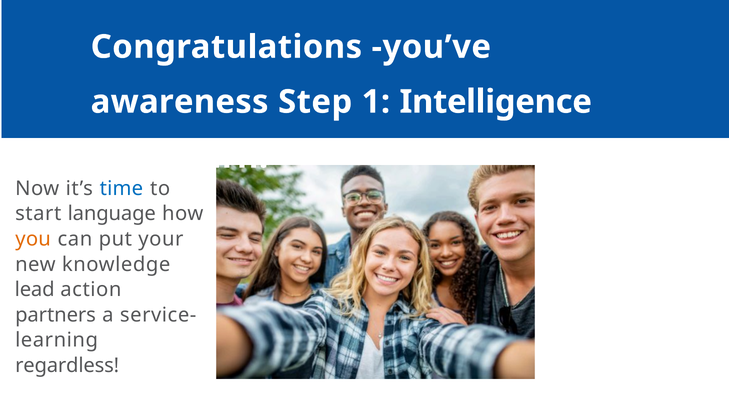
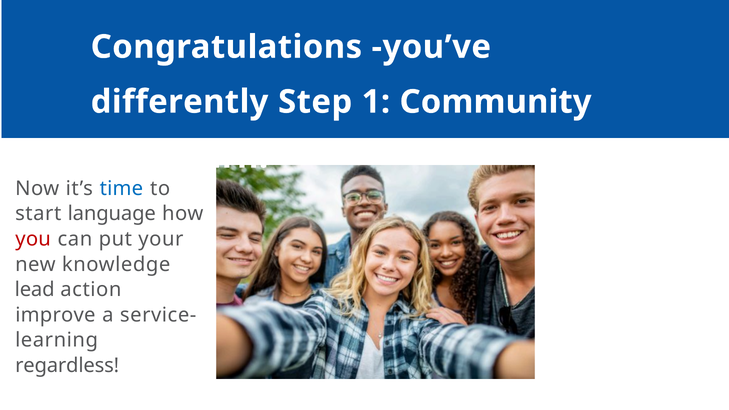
awareness: awareness -> differently (180, 102)
Intelligence: Intelligence -> Community (496, 102)
you colour: orange -> red (33, 239)
partners: partners -> improve (55, 315)
